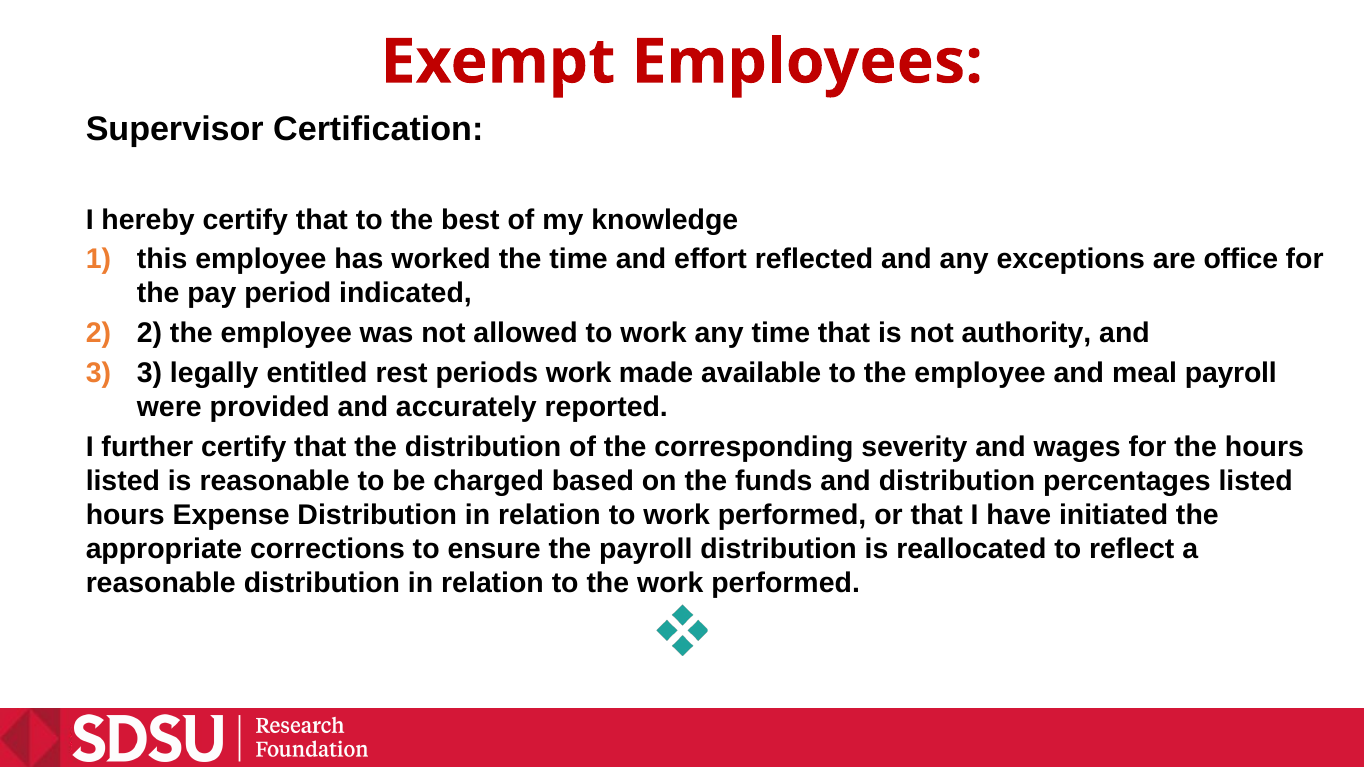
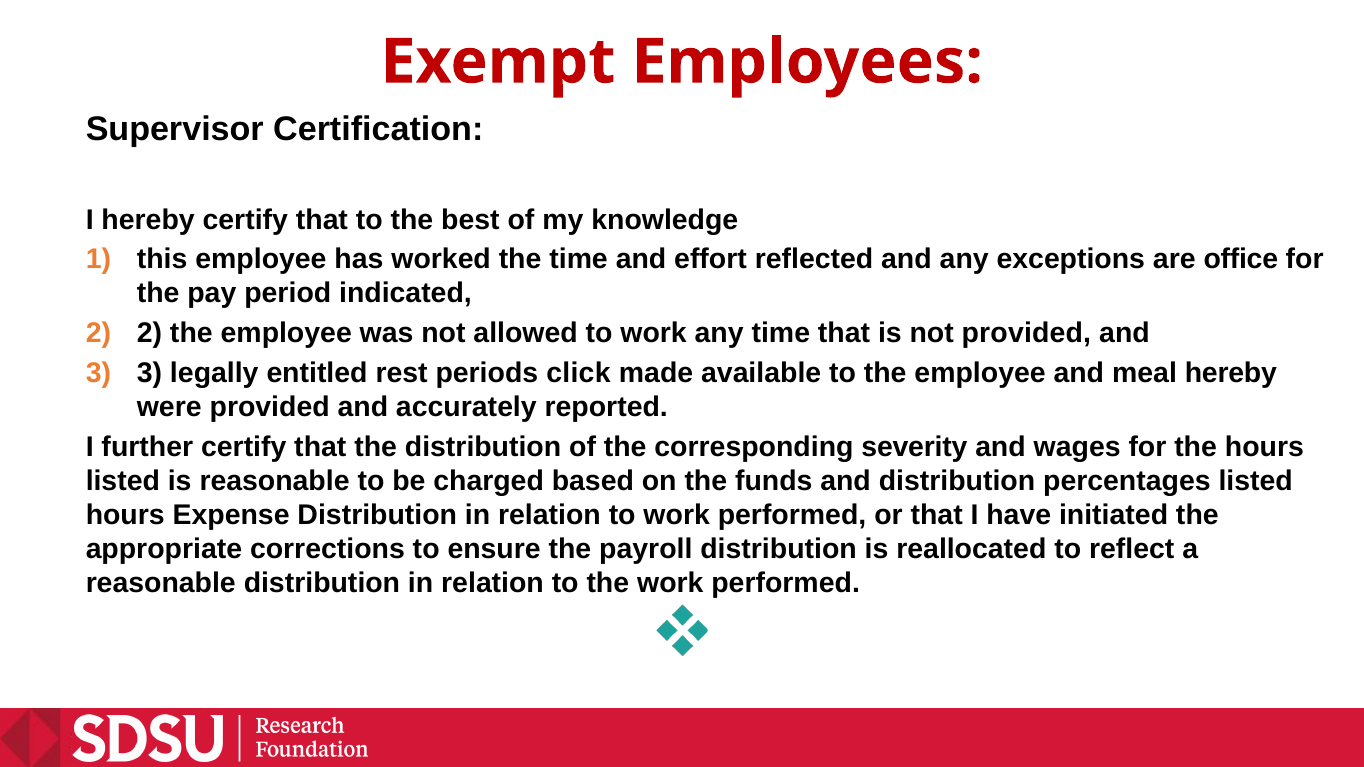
not authority: authority -> provided (1026, 333)
periods work: work -> click (578, 373)
meal payroll: payroll -> hereby (1231, 373)
